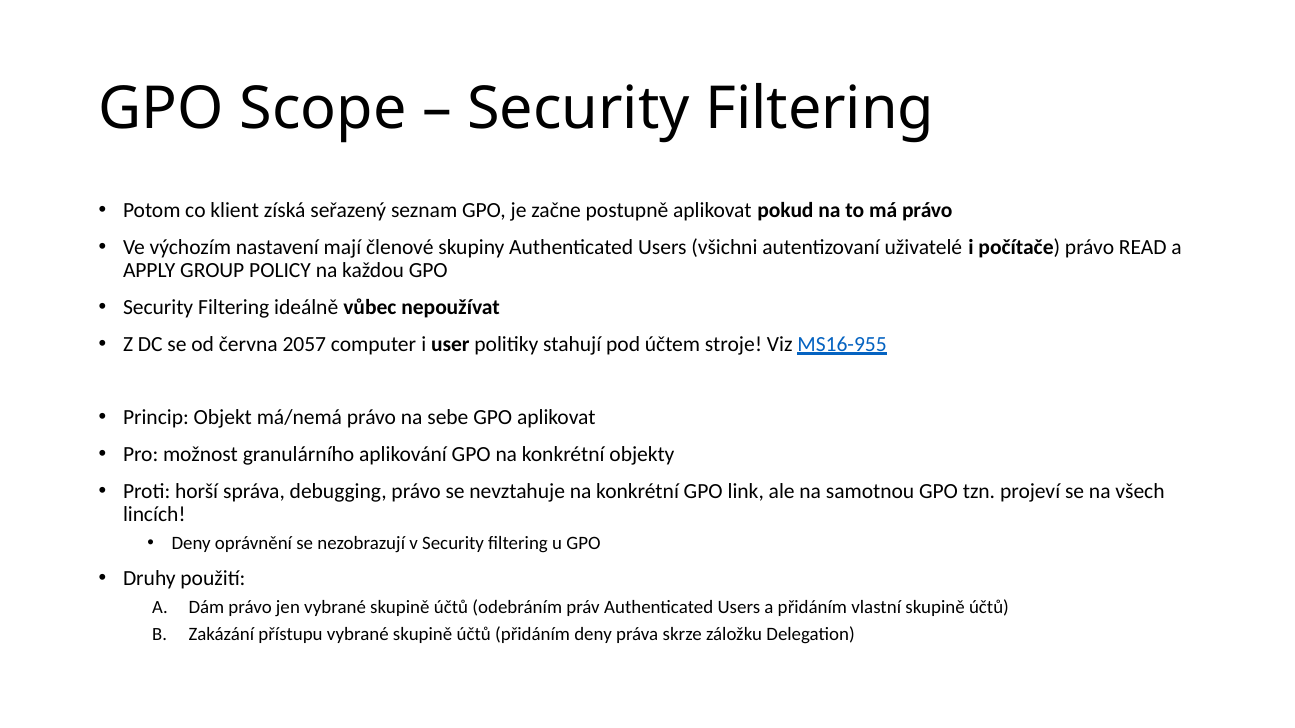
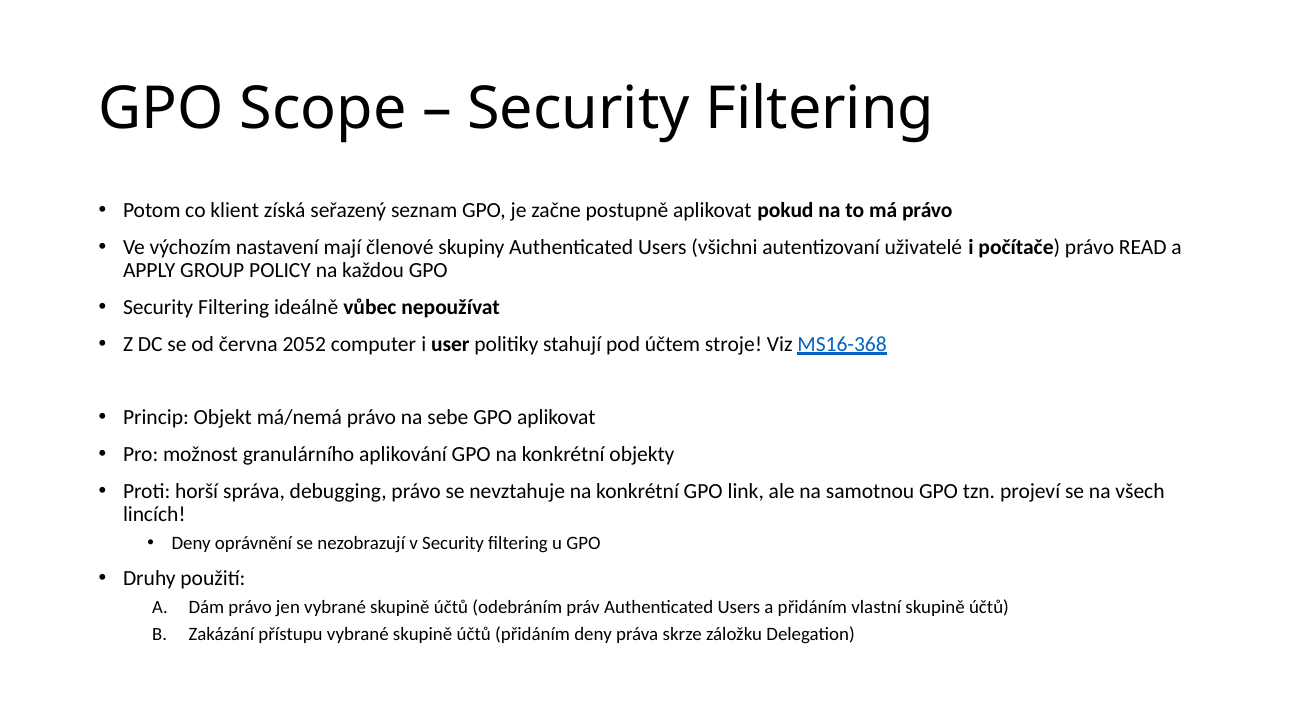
2057: 2057 -> 2052 (304, 344)
MS16-955: MS16-955 -> MS16-368 (842, 344)
